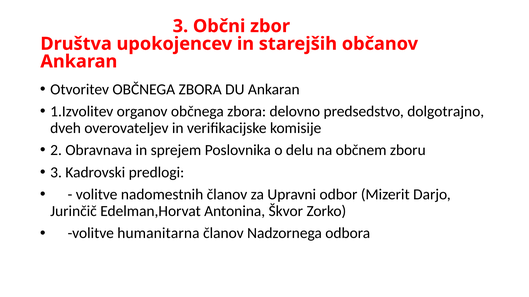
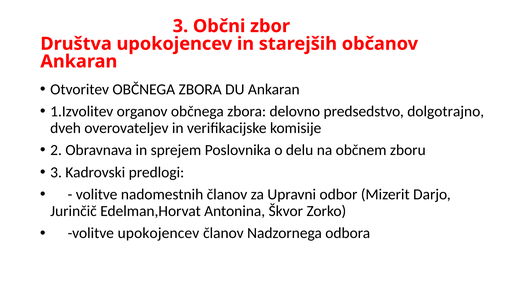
volitve humanitarna: humanitarna -> upokojencev (158, 234)
